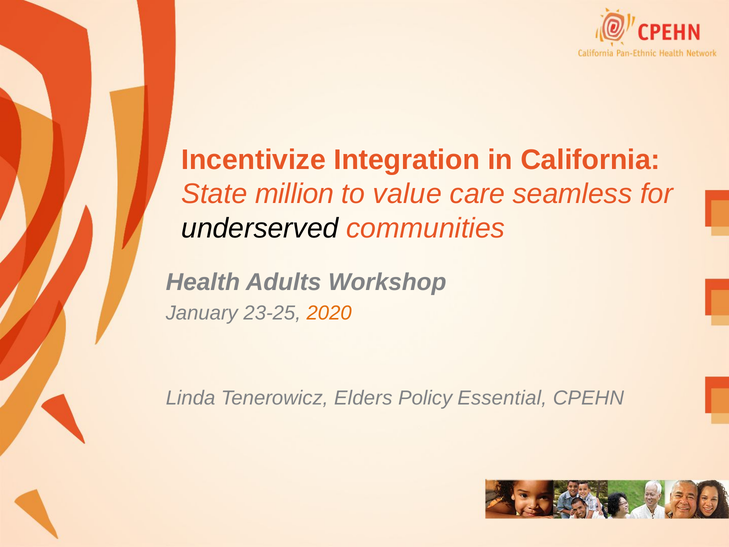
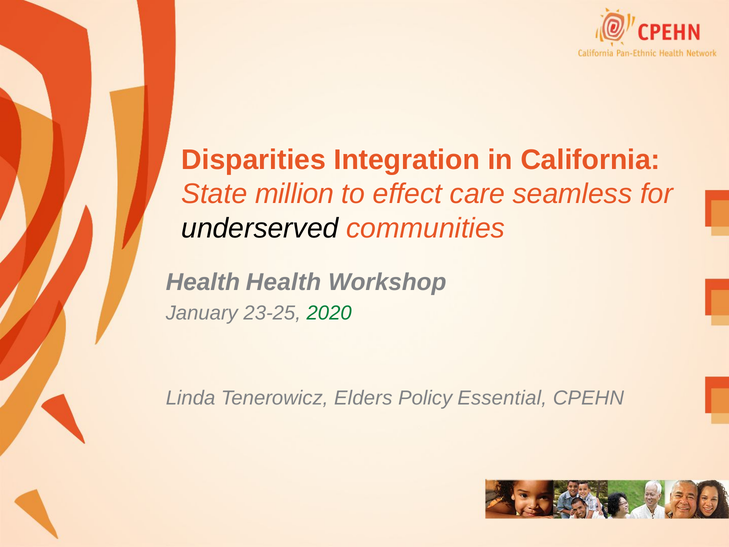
Incentivize: Incentivize -> Disparities (254, 160)
value: value -> effect (408, 194)
Health Adults: Adults -> Health (283, 282)
2020 colour: orange -> green (329, 313)
